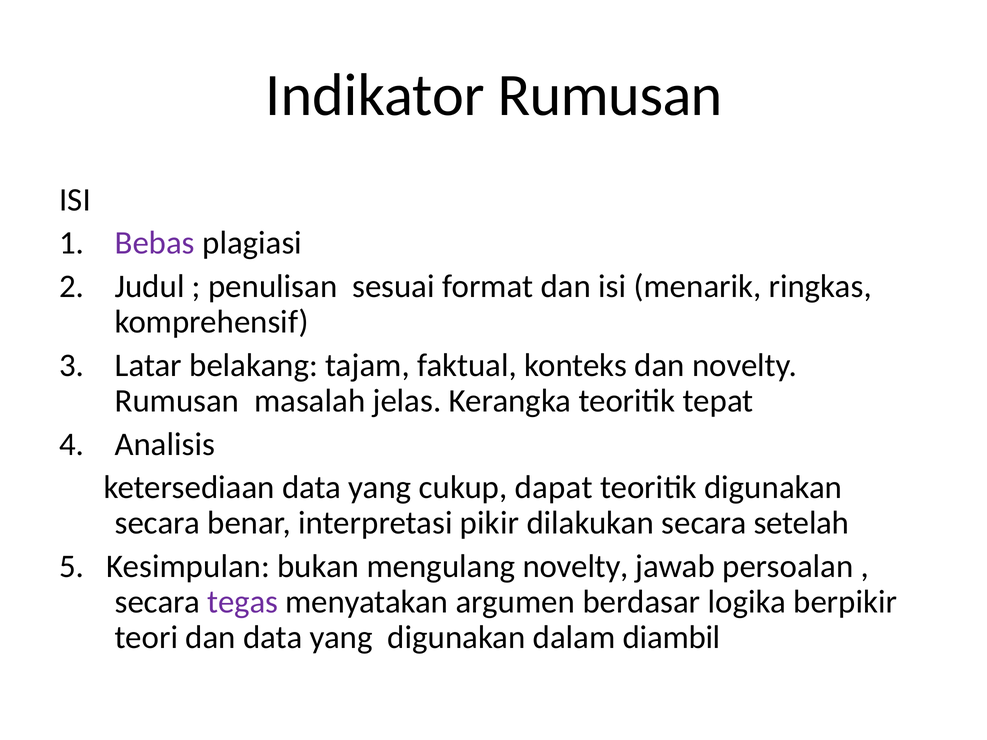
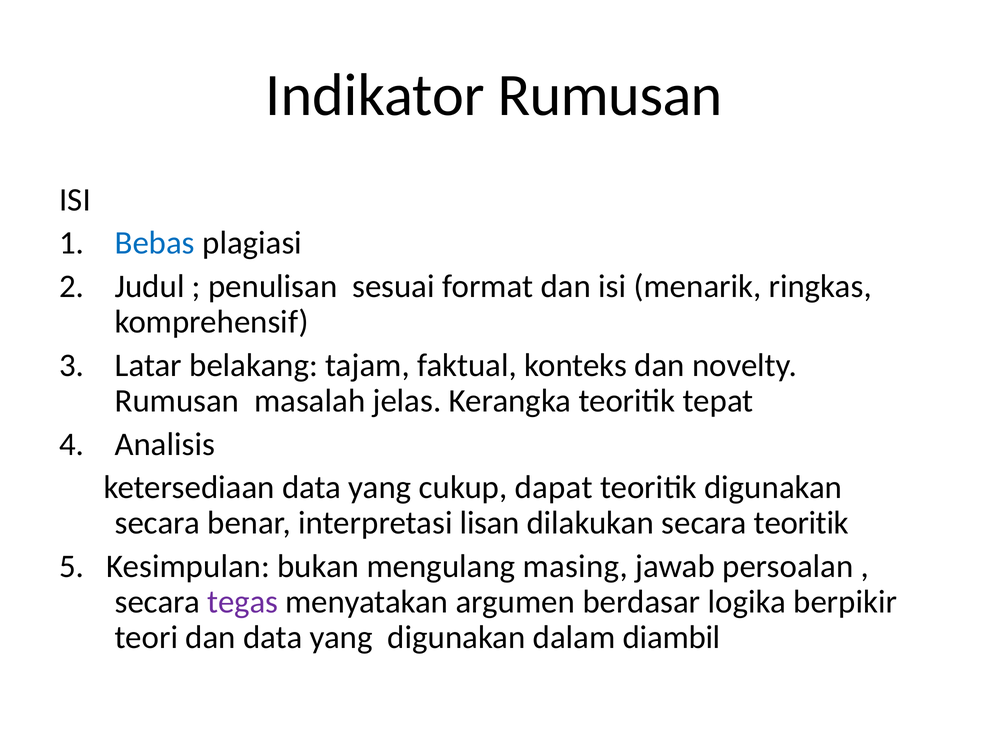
Bebas colour: purple -> blue (155, 243)
pikir: pikir -> lisan (490, 523)
secara setelah: setelah -> teoritik (801, 523)
mengulang novelty: novelty -> masing (575, 567)
